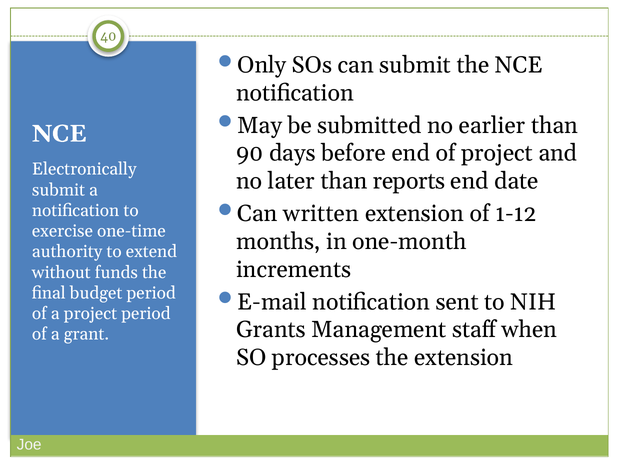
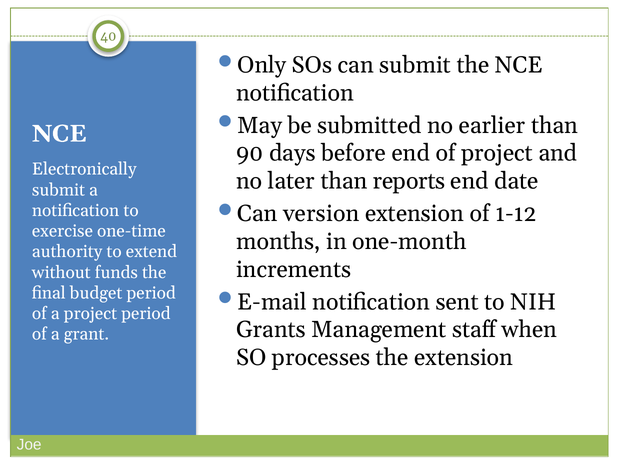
written: written -> version (321, 214)
